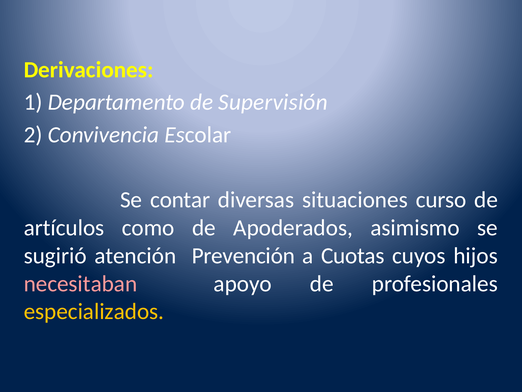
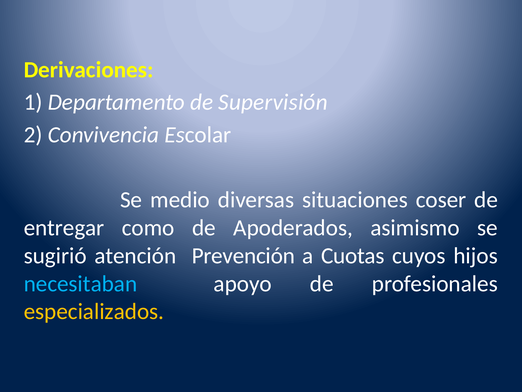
contar: contar -> medio (180, 200)
curso: curso -> coser (441, 200)
artículos: artículos -> entregar (64, 228)
necesitaban colour: pink -> light blue (80, 283)
